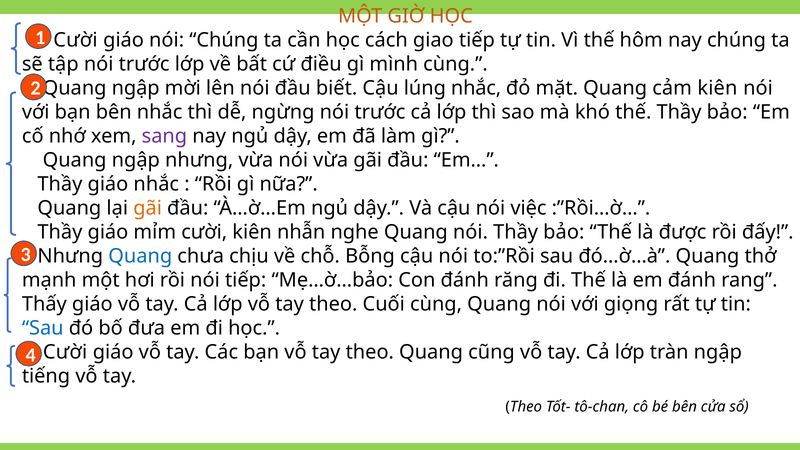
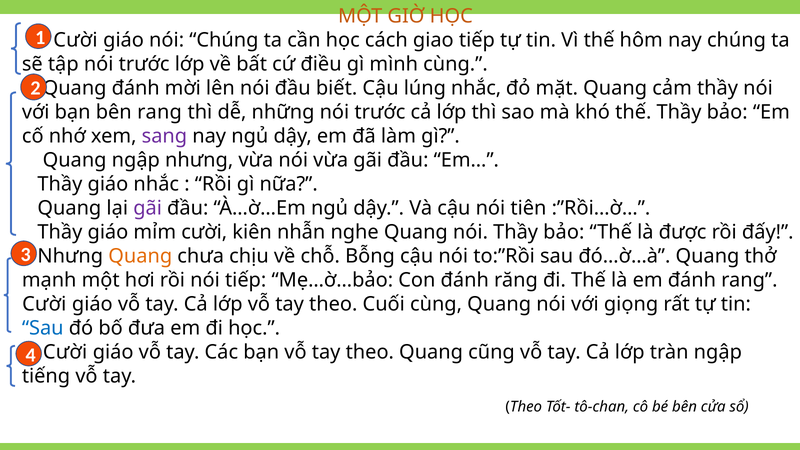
ngập: ngập -> đánh (136, 88)
cảm kiên: kiên -> thầy (718, 88)
bên nhắc: nhắc -> rang (160, 112)
ngừng: ngừng -> những (283, 112)
gãi colour: orange -> purple (148, 208)
việc: việc -> tiên (528, 208)
Quang colour: blue -> orange (140, 256)
Thấy: Thấy -> Cười (44, 304)
